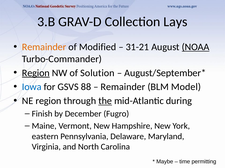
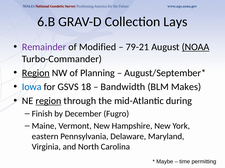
3.B: 3.B -> 6.B (46, 22)
Remainder colour: orange -> purple (44, 47)
31-21: 31-21 -> 79-21 (137, 47)
Solution: Solution -> Planning (97, 73)
88: 88 -> 18 (86, 87)
Remainder: Remainder -> Bandwidth (123, 87)
Model: Model -> Makes (186, 87)
region underline: none -> present (48, 101)
the underline: present -> none (105, 101)
